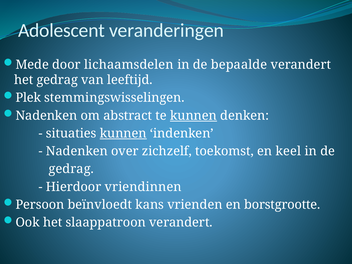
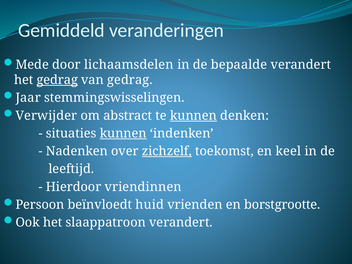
Adolescent: Adolescent -> Gemiddeld (61, 30)
gedrag underline: none -> present (57, 80)
van leeftijd: leeftijd -> gedrag (130, 80)
Plek: Plek -> Jaar (28, 98)
Nadenken: Nadenken -> Verwijder (46, 116)
zichzelf underline: none -> present (167, 151)
gedrag: gedrag -> leeftijd (71, 169)
kans: kans -> huid (150, 205)
